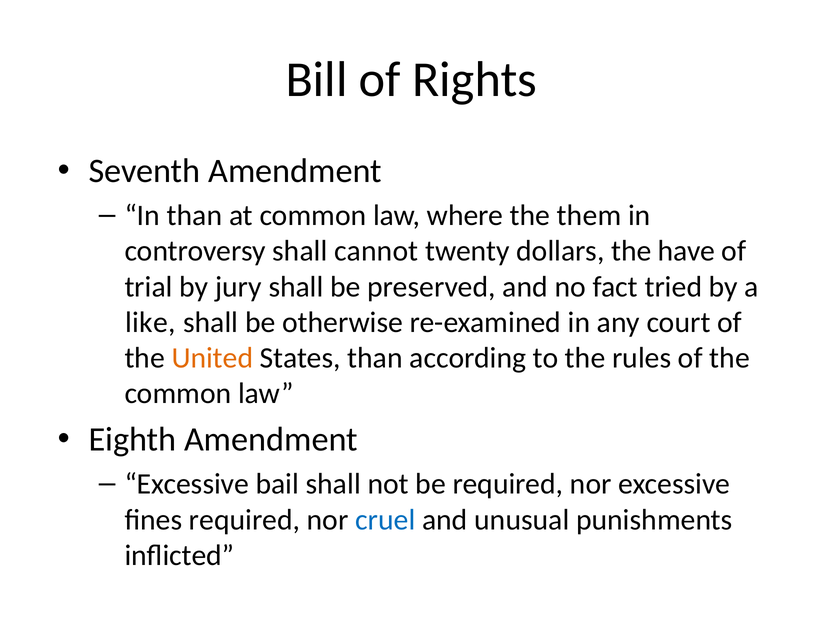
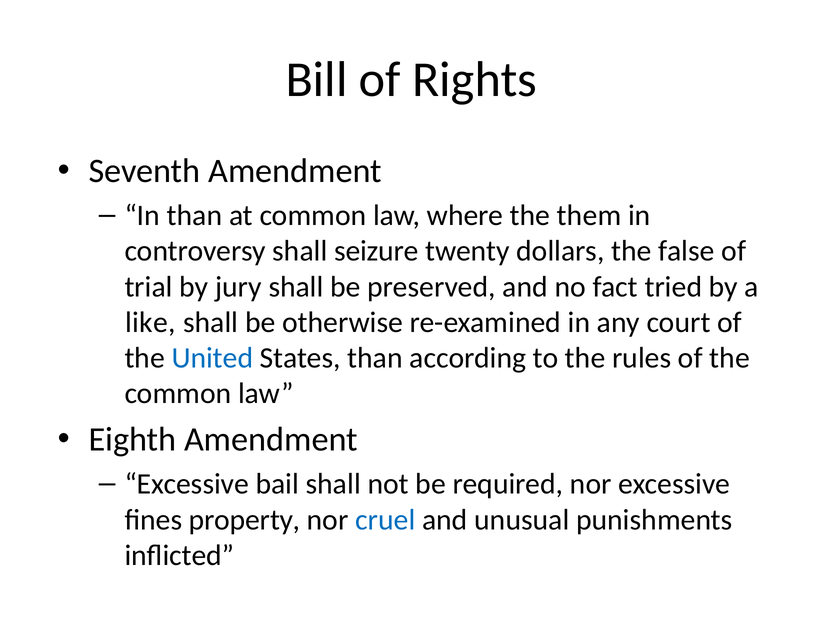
cannot: cannot -> seizure (376, 251)
have: have -> false (686, 251)
United colour: orange -> blue (212, 358)
fines required: required -> property (245, 520)
